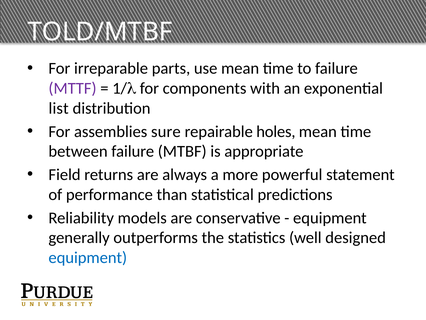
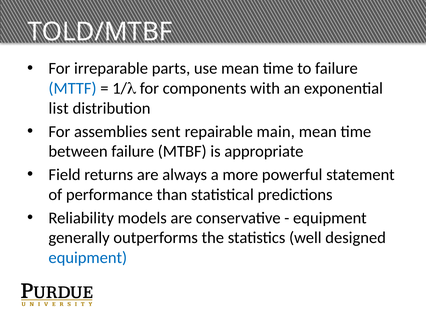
MTTF colour: purple -> blue (73, 88)
sure: sure -> sent (166, 131)
holes: holes -> main (276, 131)
